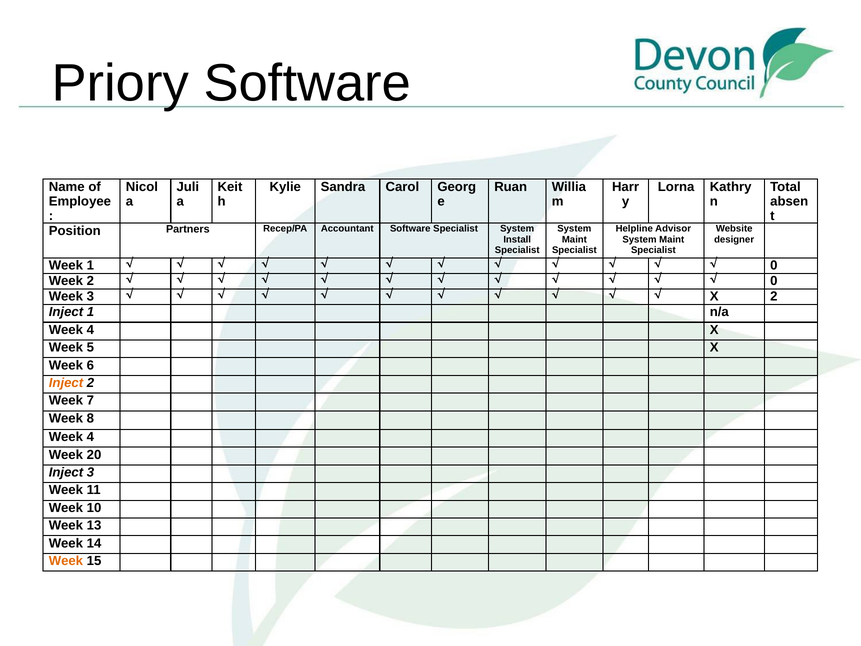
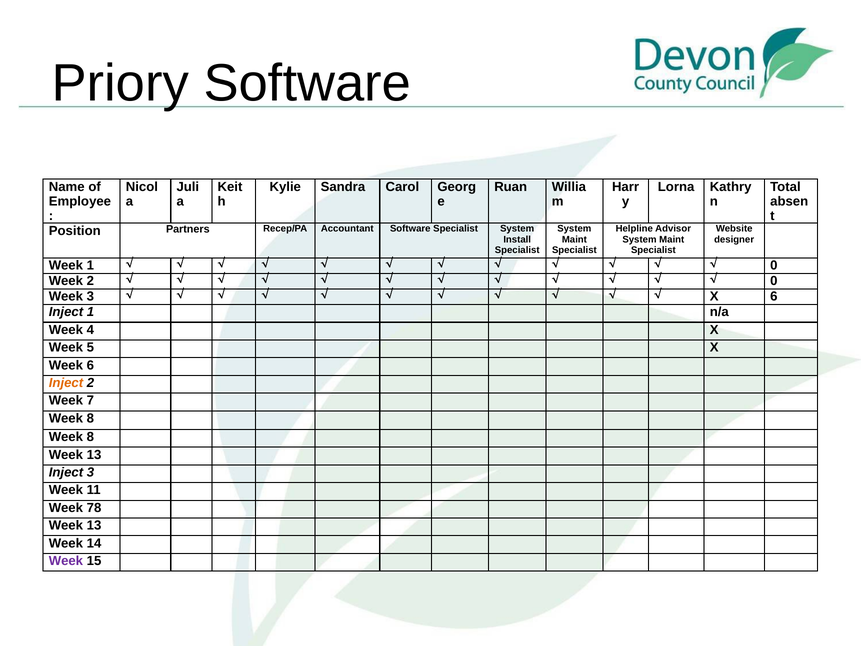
X 2: 2 -> 6 (774, 297)
4: 4 -> 8 (90, 437)
20: 20 -> 13 (94, 455)
10: 10 -> 78 (94, 508)
Week colour: orange -> purple (66, 561)
